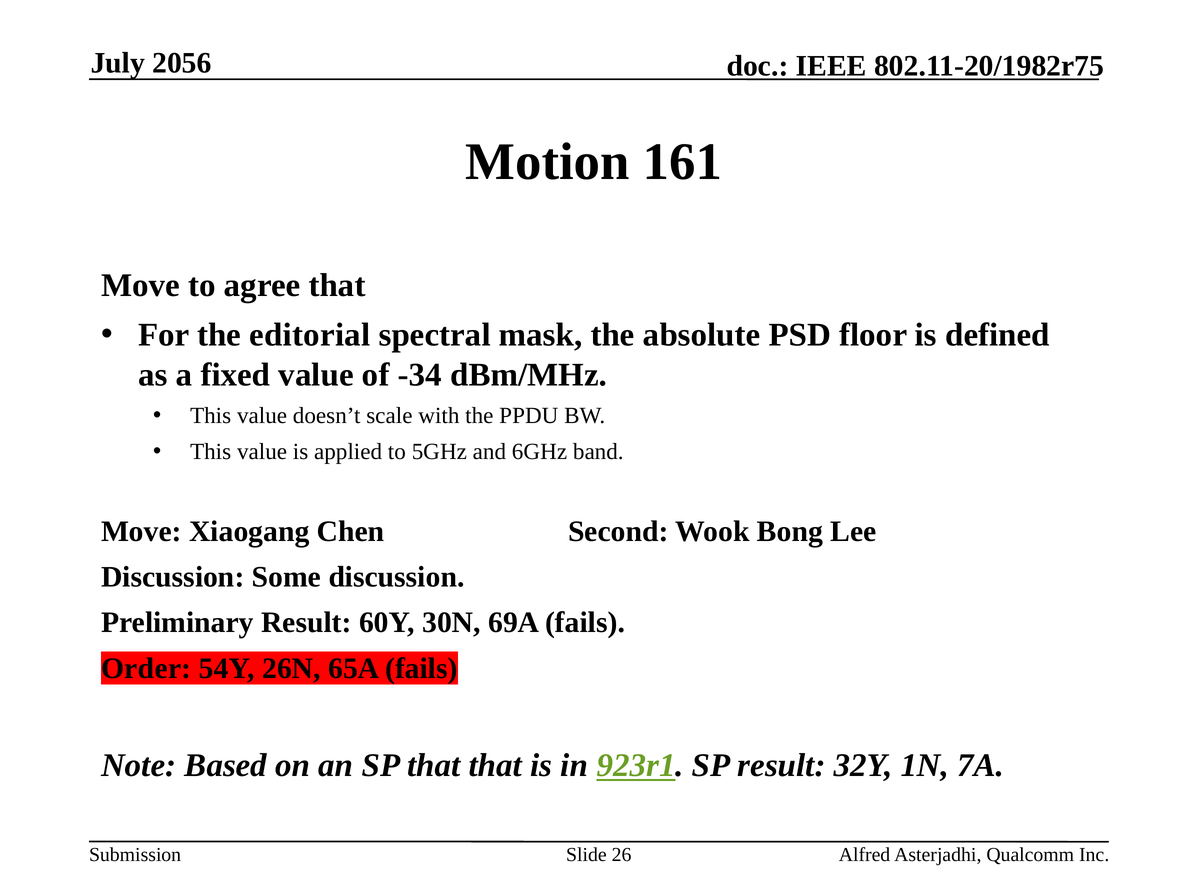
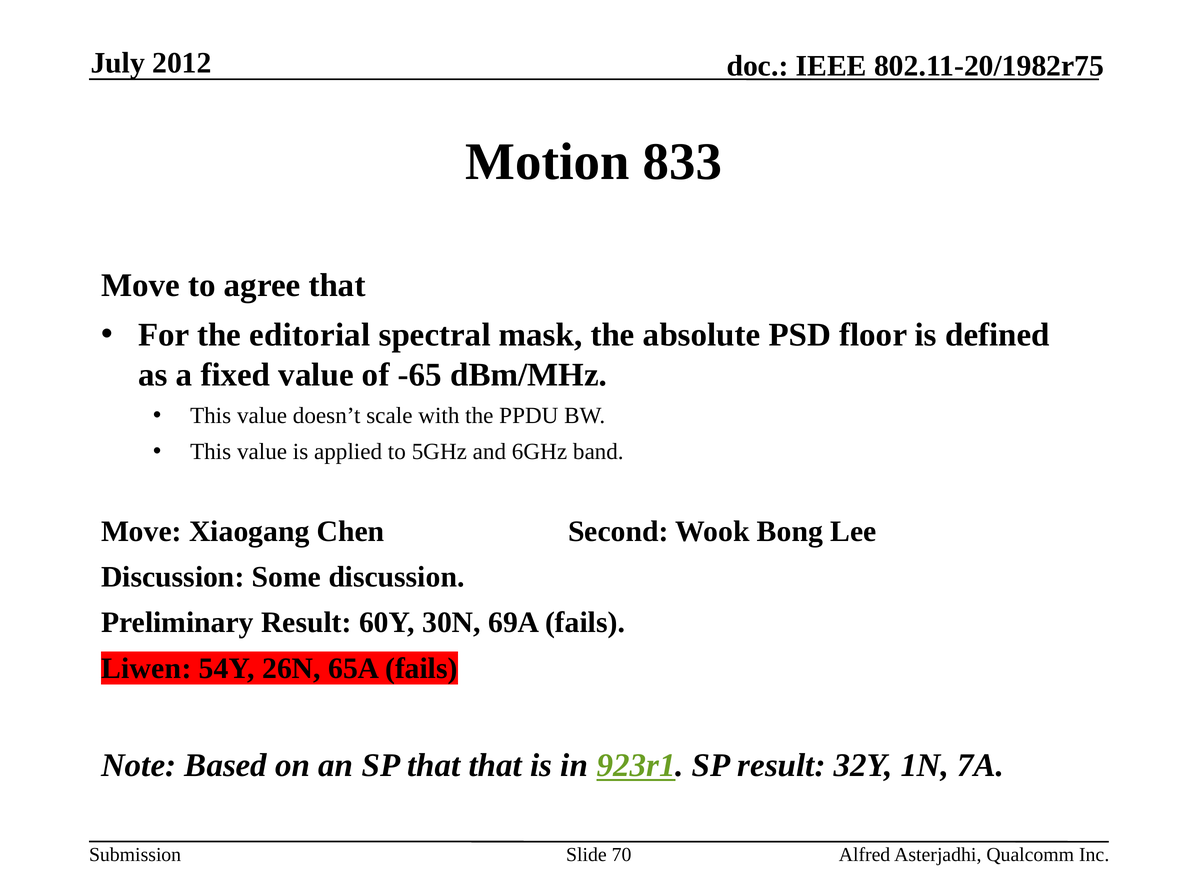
2056: 2056 -> 2012 (182, 63)
161: 161 -> 833 (682, 162)
-34: -34 -> -65 (420, 375)
Order: Order -> Liwen (146, 668)
26: 26 -> 70 (622, 855)
